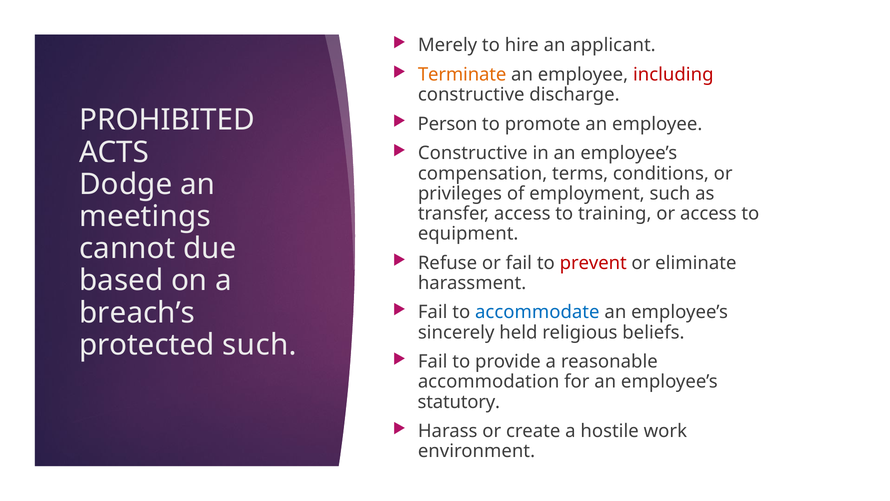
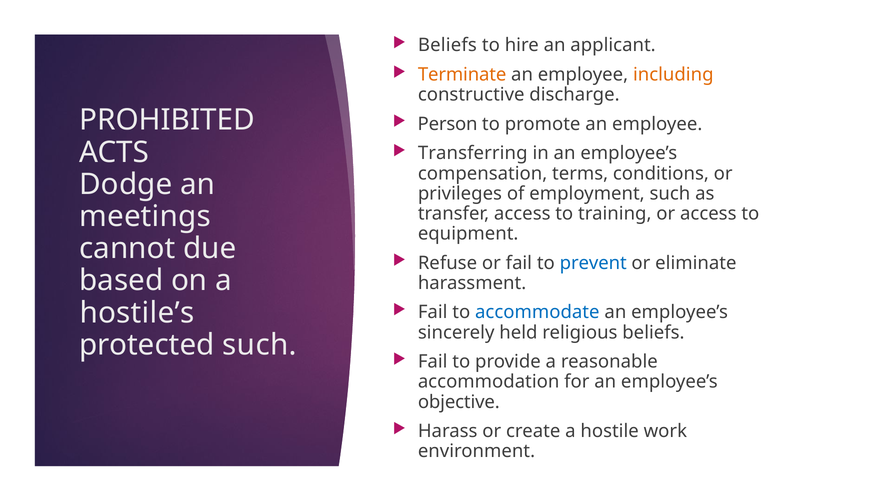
Merely: Merely -> Beliefs (447, 45)
including colour: red -> orange (673, 75)
Constructive: Constructive -> Transferring (473, 153)
prevent colour: red -> blue (593, 263)
breach’s: breach’s -> hostile’s (137, 312)
statutory: statutory -> objective (459, 402)
